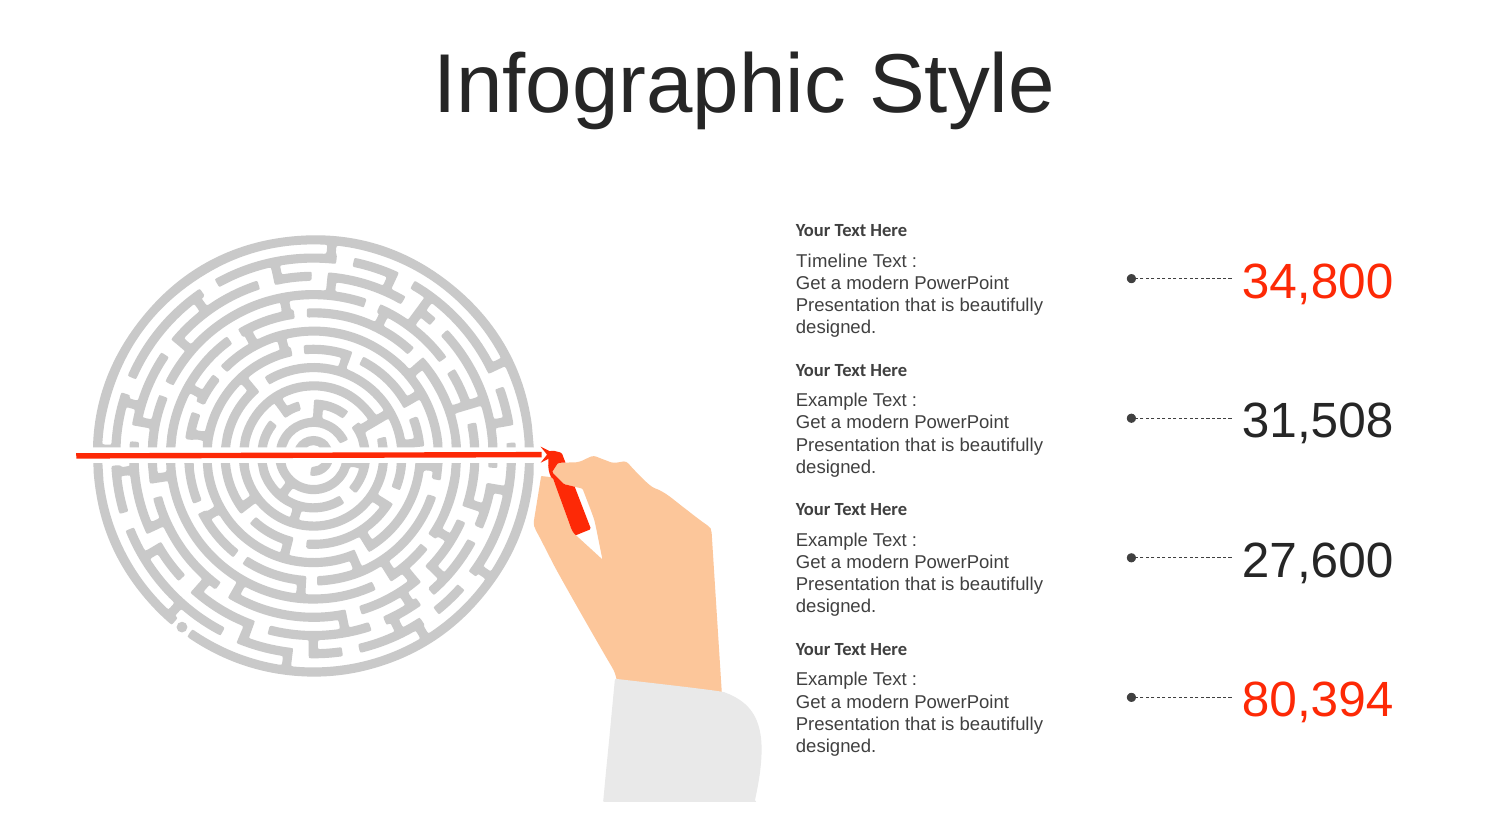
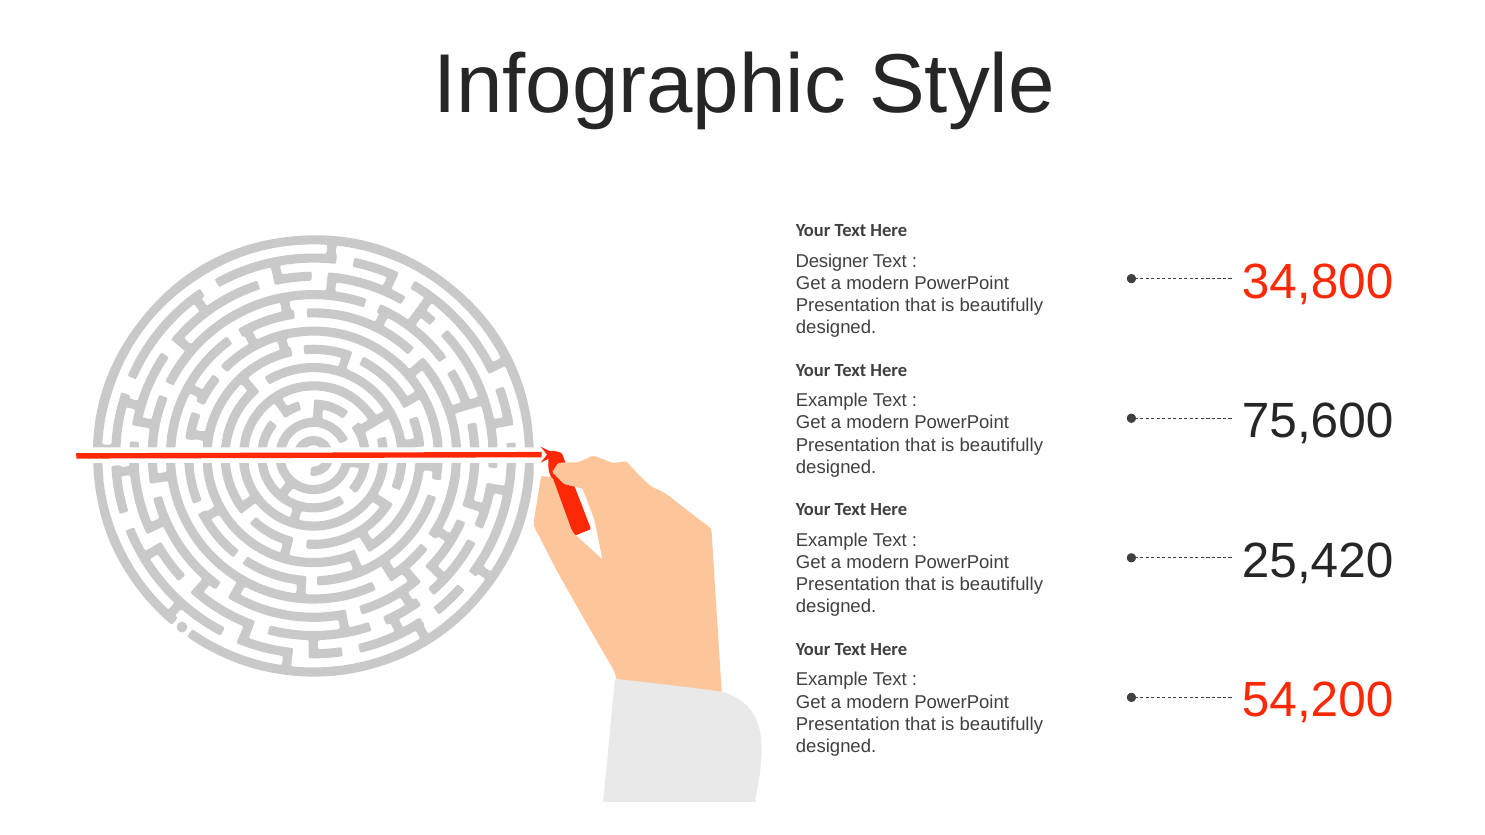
Timeline: Timeline -> Designer (832, 261)
31,508: 31,508 -> 75,600 (1318, 421)
27,600: 27,600 -> 25,420 (1318, 561)
80,394: 80,394 -> 54,200 (1318, 701)
